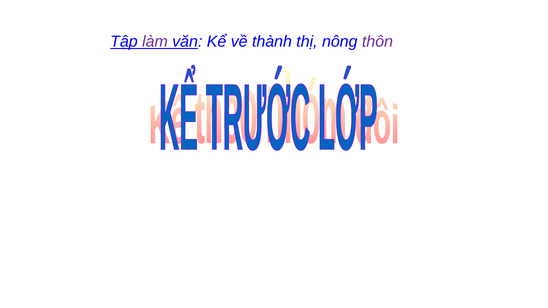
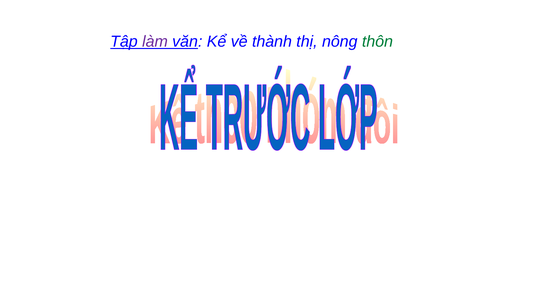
thôn colour: purple -> green (377, 42)
